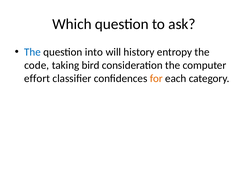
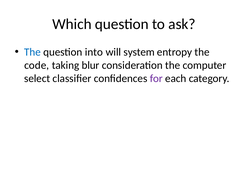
history: history -> system (139, 52)
bird: bird -> blur (91, 65)
effort: effort -> select (37, 78)
for colour: orange -> purple (156, 78)
